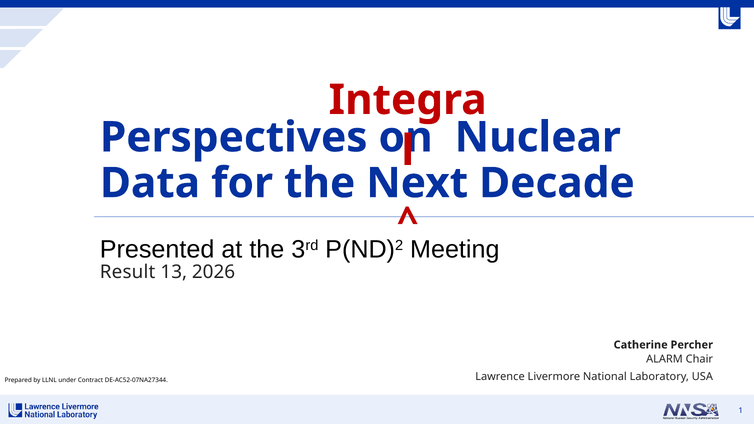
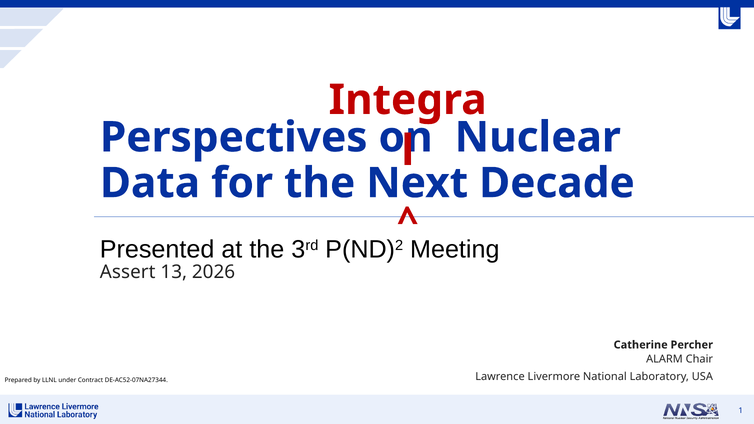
Result: Result -> Assert (128, 272)
